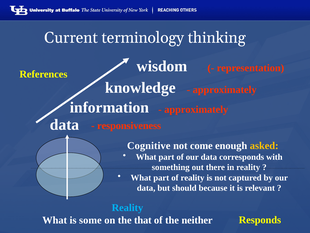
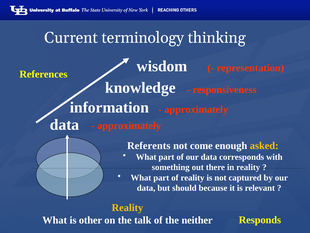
approximately: approximately -> responsiveness (225, 89)
responsiveness: responsiveness -> approximately (129, 125)
Cognitive: Cognitive -> Referents (149, 145)
Reality colour: light blue -> yellow (127, 207)
some: some -> other (90, 220)
that: that -> talk (143, 220)
